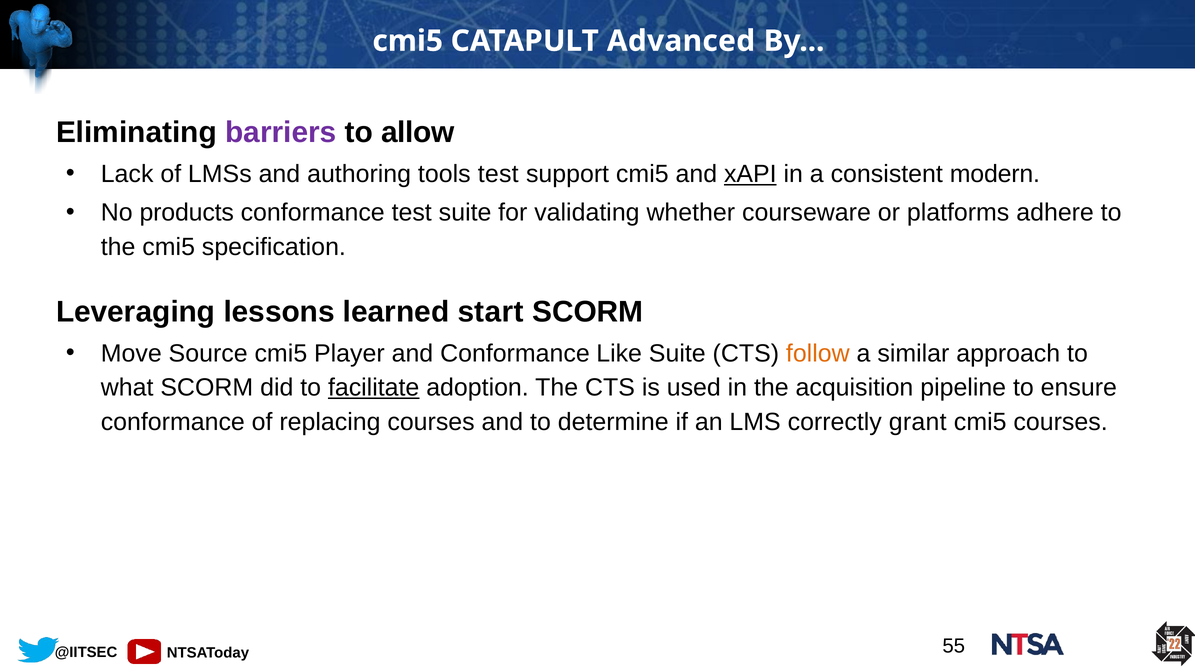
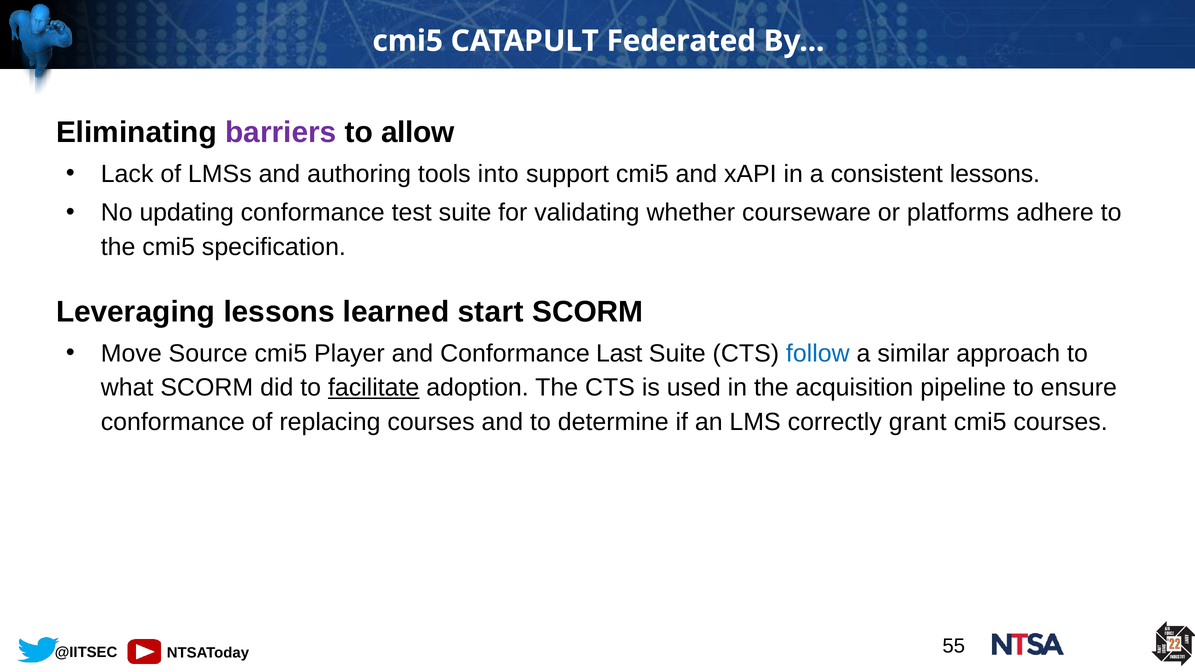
Advanced: Advanced -> Federated (681, 41)
tools test: test -> into (498, 174)
xAPI underline: present -> none (750, 174)
consistent modern: modern -> lessons (995, 174)
products: products -> updating (187, 213)
Like: Like -> Last (619, 353)
follow colour: orange -> blue (818, 353)
